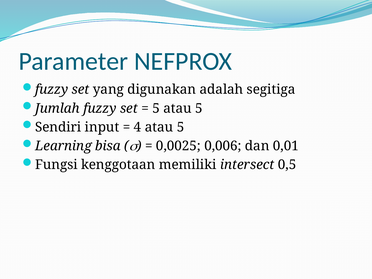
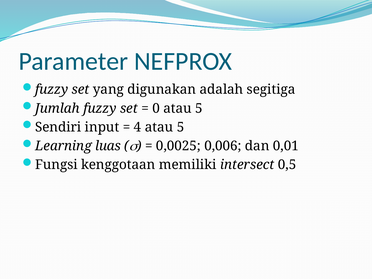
5: 5 -> 0 (156, 108)
bisa: bisa -> luas (108, 146)
